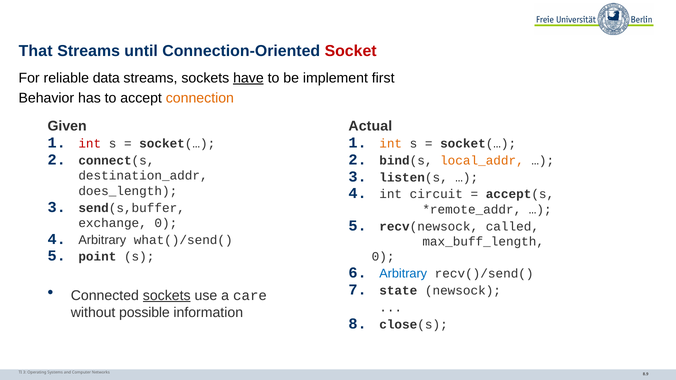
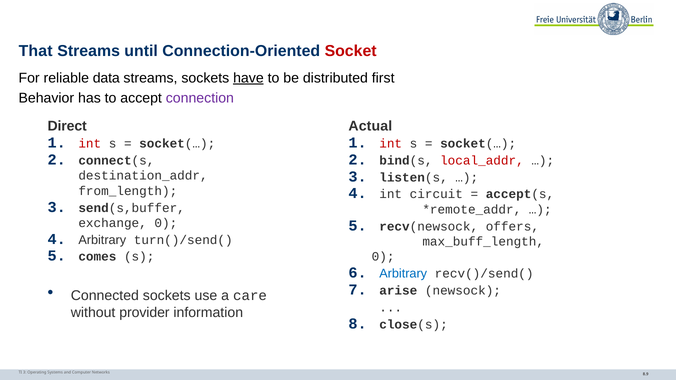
implement: implement -> distributed (335, 78)
connection colour: orange -> purple (200, 98)
Given: Given -> Direct (67, 126)
int colour: orange -> red (391, 144)
local_addr colour: orange -> red (482, 161)
does_length: does_length -> from_length (128, 191)
called: called -> offers (512, 227)
what()/send(: what()/send( -> turn()/send( (183, 240)
point: point -> comes (97, 257)
state: state -> arise (398, 291)
sockets underline: present -> none (167, 296)
possible: possible -> provider (144, 313)
